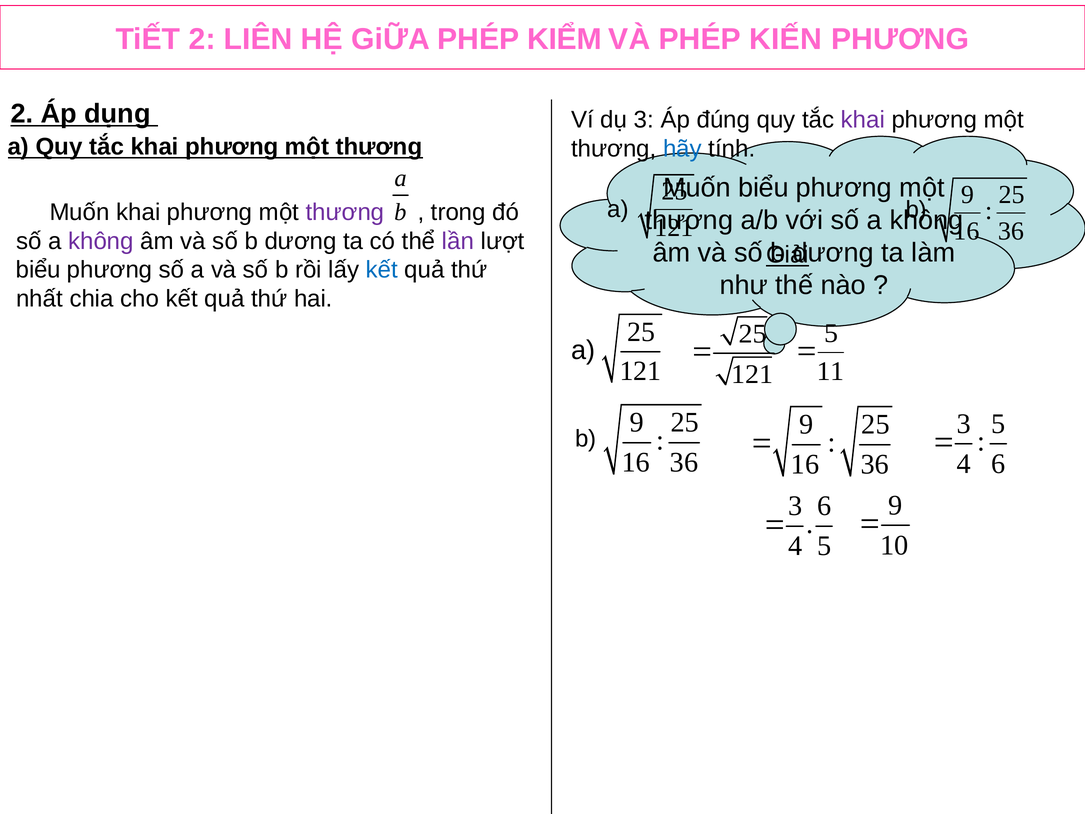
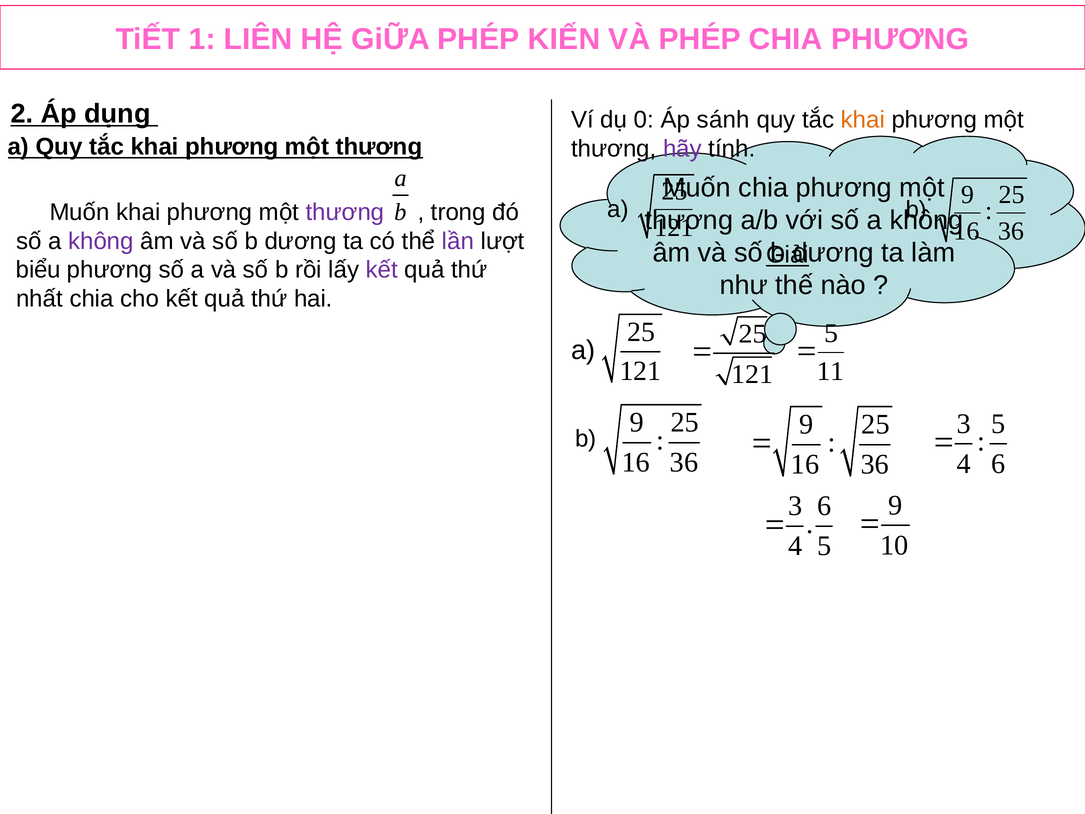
TiẾT 2: 2 -> 1 (202, 39)
KIỂM: KIỂM -> KIẾN (564, 39)
PHÉP KIẾN: KIẾN -> CHIA (786, 39)
dụ 3: 3 -> 0 (644, 120)
đúng: đúng -> sánh (723, 120)
khai colour: purple -> orange (863, 120)
hãy colour: blue -> purple (682, 149)
biểu: biểu -> chia (763, 188)
kết colour: blue -> purple (382, 270)
